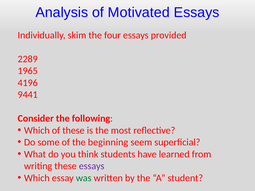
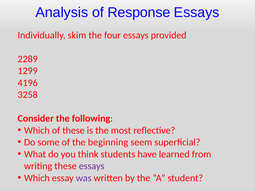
Motivated: Motivated -> Response (139, 12)
1965: 1965 -> 1299 (28, 71)
9441: 9441 -> 3258 (28, 95)
was colour: green -> purple (84, 178)
